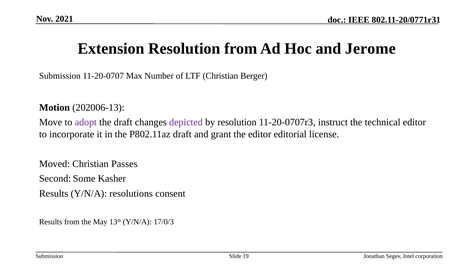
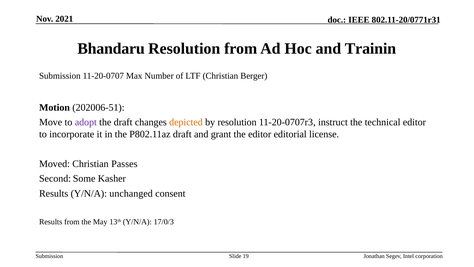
Extension: Extension -> Bhandaru (111, 48)
Jerome: Jerome -> Trainin (370, 48)
202006-13: 202006-13 -> 202006-51 (98, 107)
depicted colour: purple -> orange (186, 122)
resolutions: resolutions -> unchanged (131, 193)
